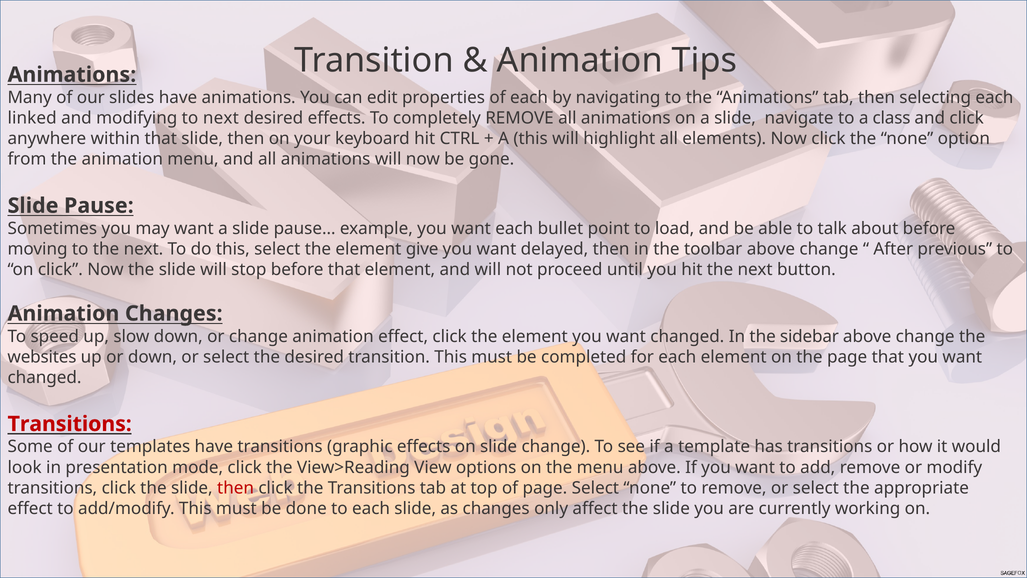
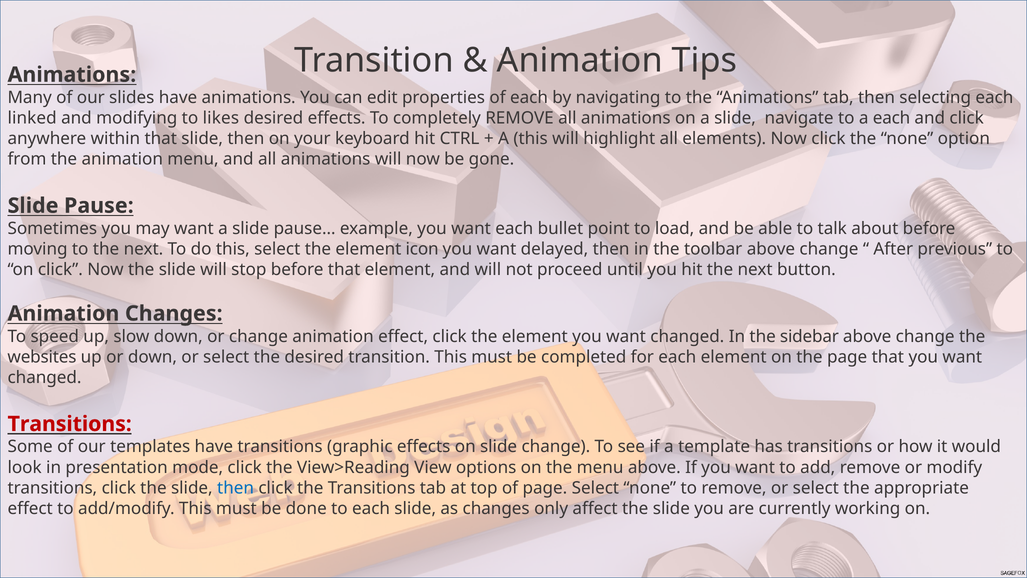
to next: next -> likes (221, 118)
a class: class -> each (892, 118)
give: give -> icon (422, 249)
then colour: red -> blue (236, 488)
